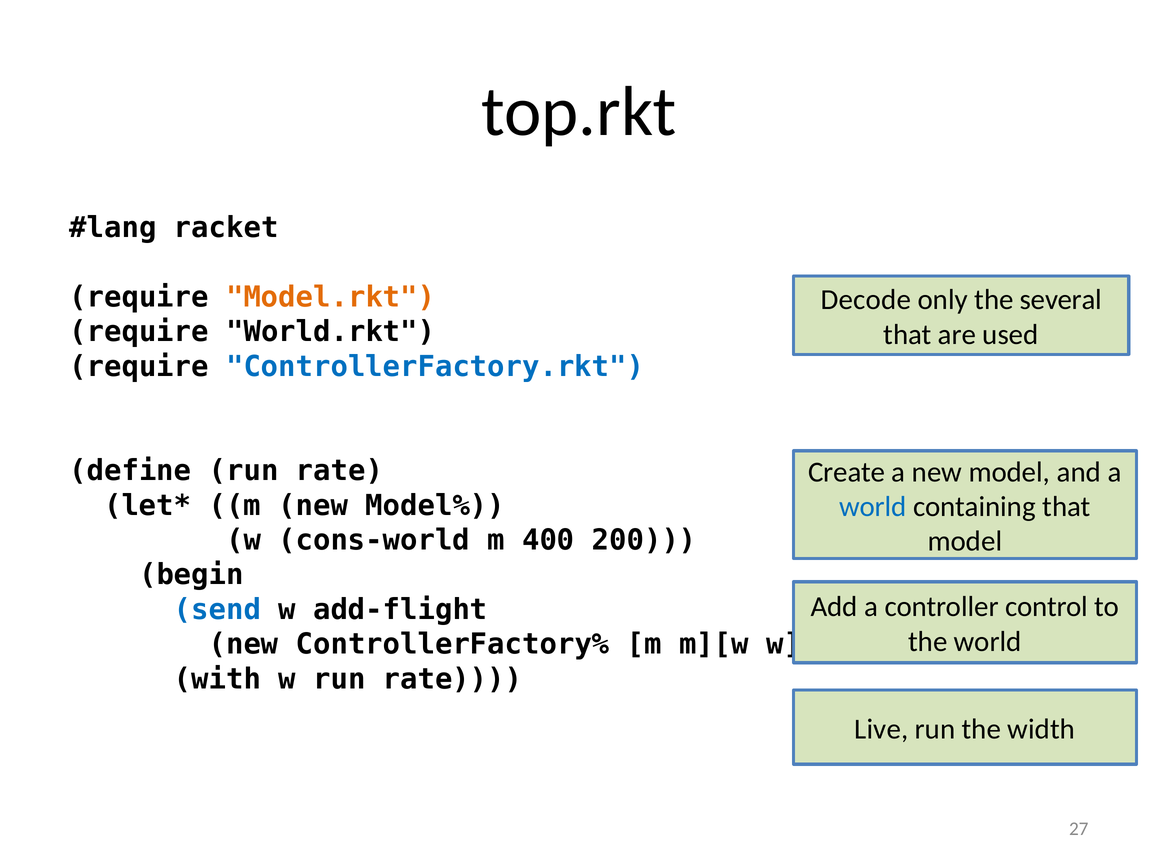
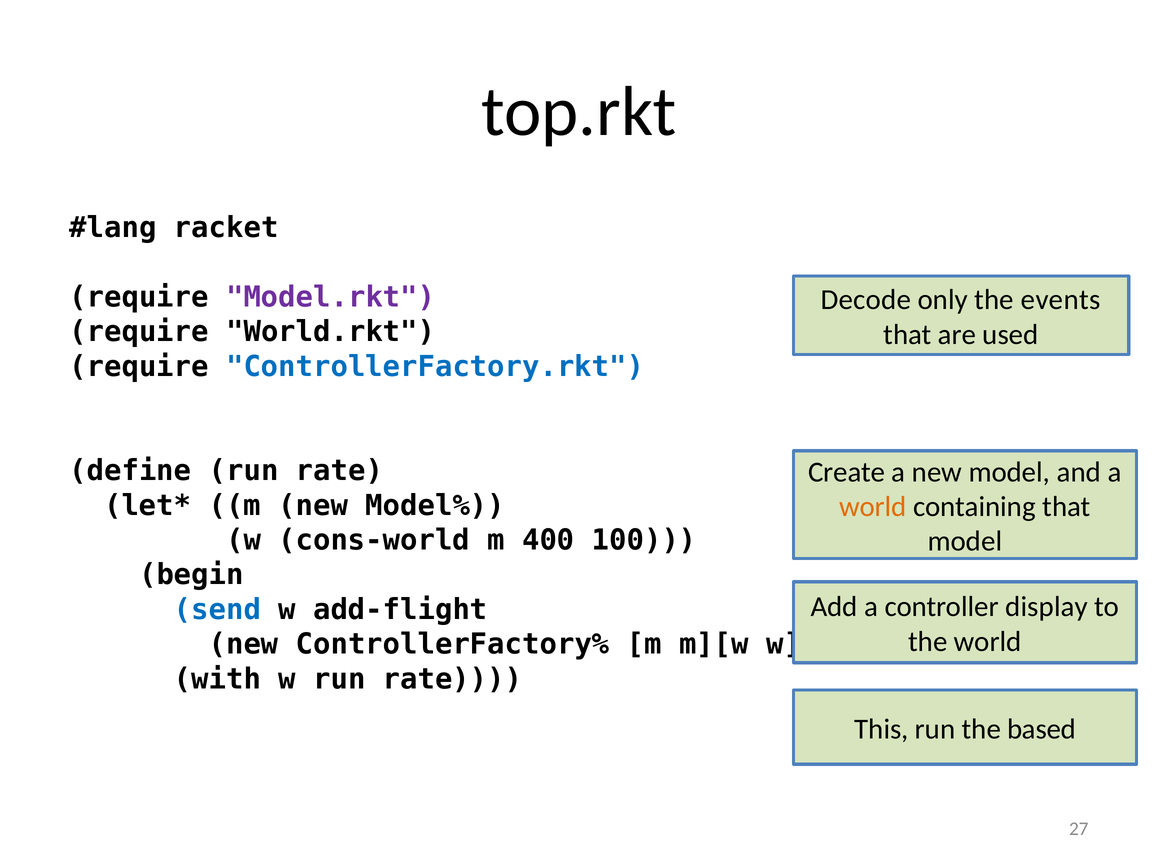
Model.rkt colour: orange -> purple (331, 297)
several: several -> events (1061, 300)
world colour: blue -> orange (873, 507)
200: 200 -> 100 (644, 540)
control: control -> display (1047, 607)
Live: Live -> This (881, 730)
width: width -> based (1041, 730)
